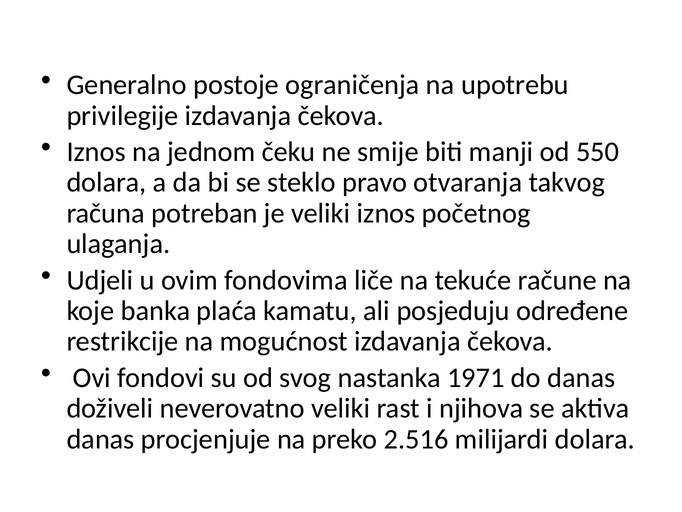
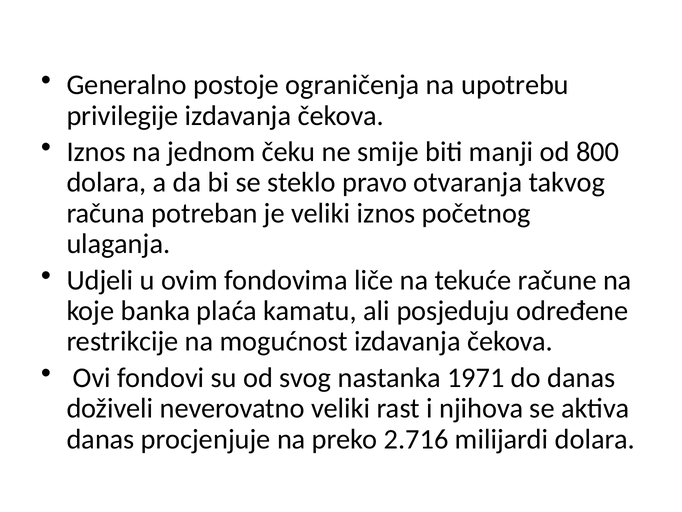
550: 550 -> 800 (598, 152)
2.516: 2.516 -> 2.716 (416, 439)
